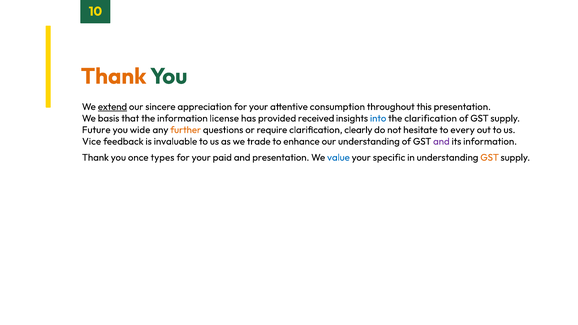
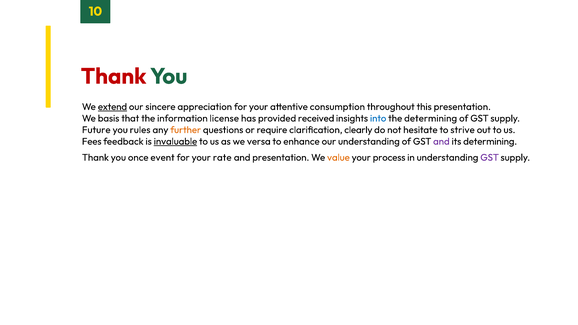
Thank colour: orange -> red (114, 76)
the clarification: clarification -> determining (431, 118)
wide: wide -> rules (140, 130)
every: every -> strive (463, 130)
Vice: Vice -> Fees (92, 142)
invaluable underline: none -> present (175, 142)
trade: trade -> versa (259, 142)
its information: information -> determining (490, 142)
types: types -> event (163, 158)
paid: paid -> rate (222, 158)
value colour: blue -> orange (338, 158)
specific: specific -> process (389, 158)
GST colour: orange -> purple (490, 158)
